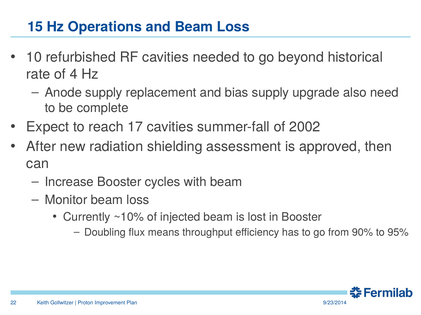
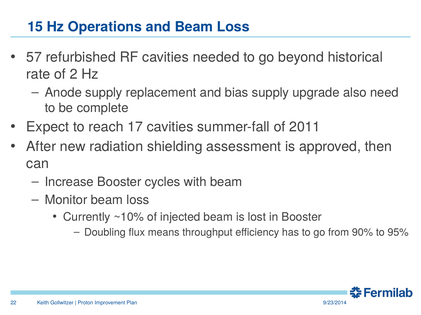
10: 10 -> 57 (34, 57)
4: 4 -> 2 (74, 74)
2002: 2002 -> 2011 (305, 127)
